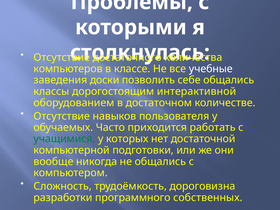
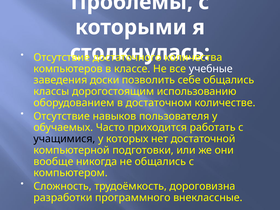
интерактивной: интерактивной -> использованию (197, 91)
учащимися colour: green -> black (64, 139)
собственных: собственных -> внеклассные (208, 198)
